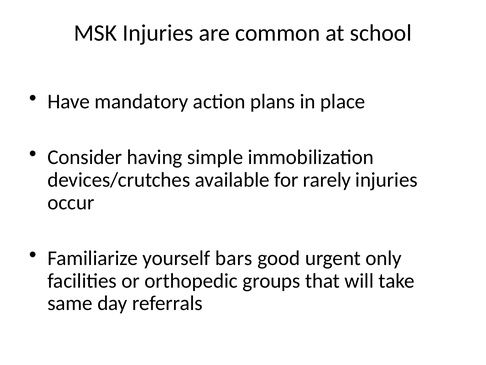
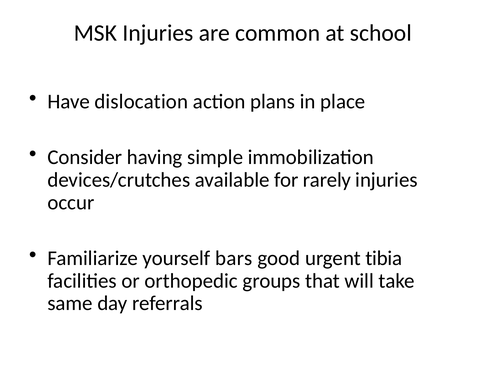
mandatory: mandatory -> dislocation (141, 102)
only: only -> tibia (384, 258)
